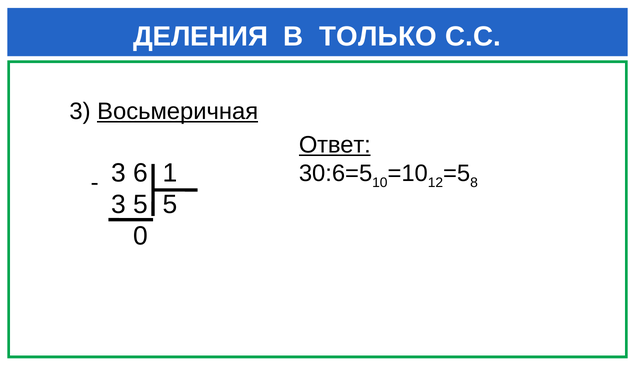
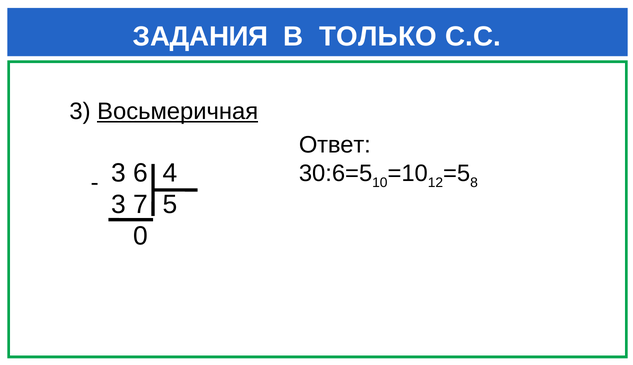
ДЕЛЕНИЯ: ДЕЛЕНИЯ -> ЗАДАНИЯ (201, 37)
Ответ underline: present -> none (335, 145)
1: 1 -> 4 (170, 173)
3 5: 5 -> 7 (141, 205)
